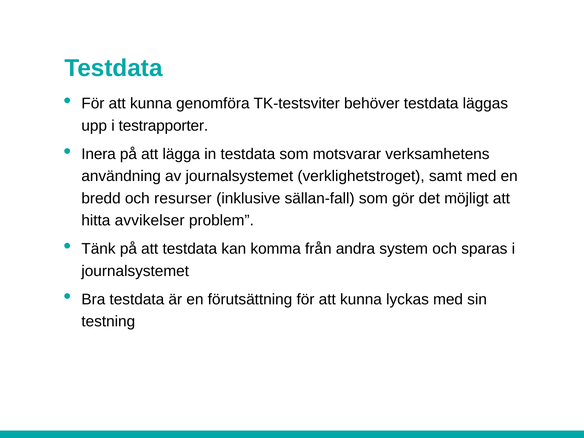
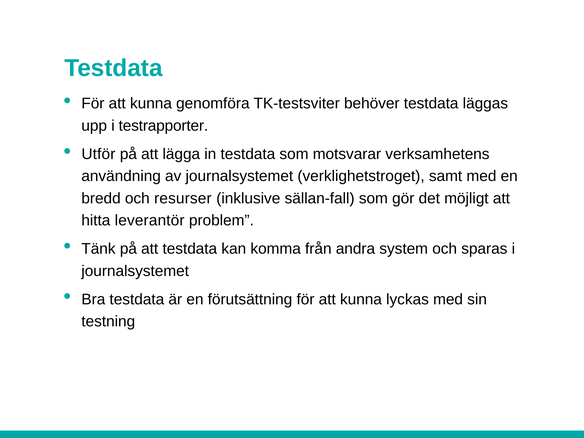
Inera: Inera -> Utför (98, 154)
avvikelser: avvikelser -> leverantör (150, 221)
